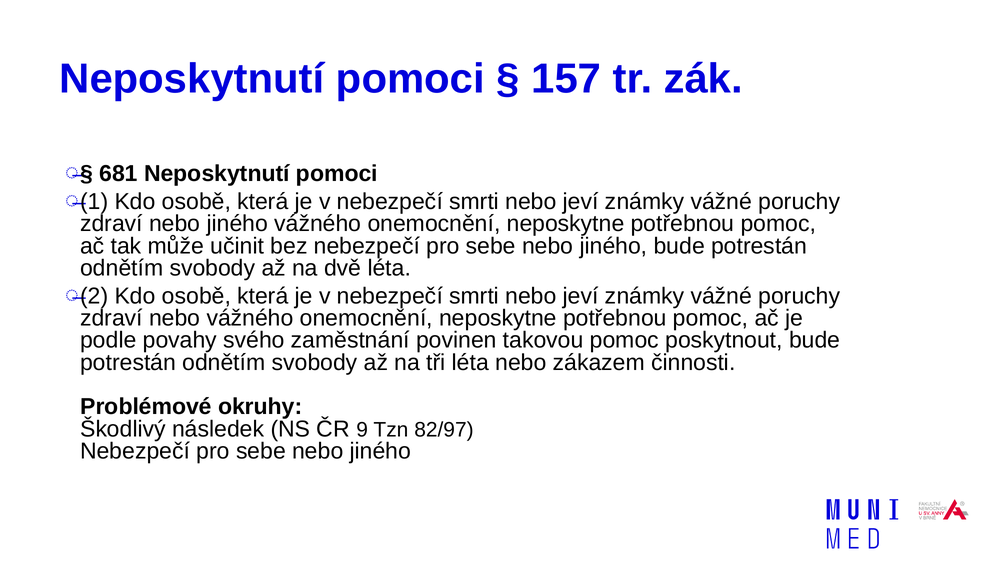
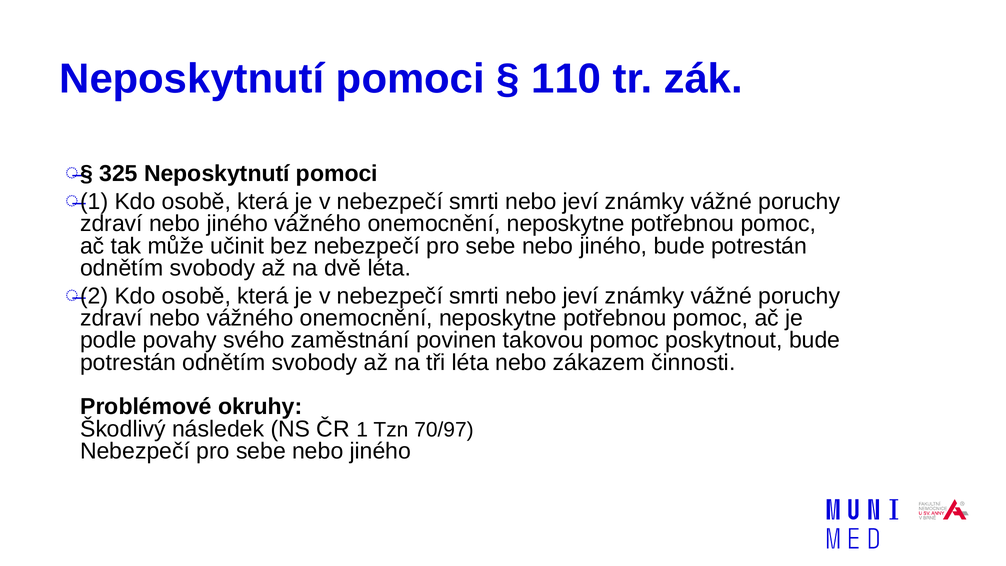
157: 157 -> 110 (566, 79)
681: 681 -> 325 (119, 174)
9: 9 -> 1 (362, 429)
82/97: 82/97 -> 70/97 (444, 429)
